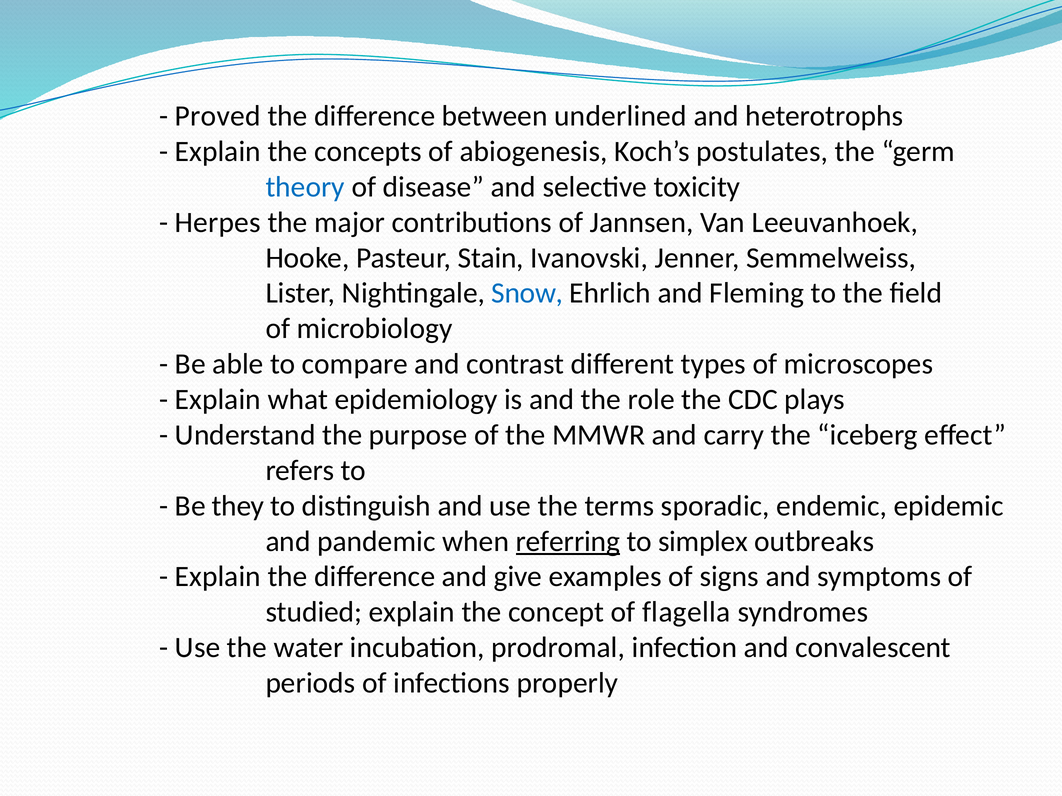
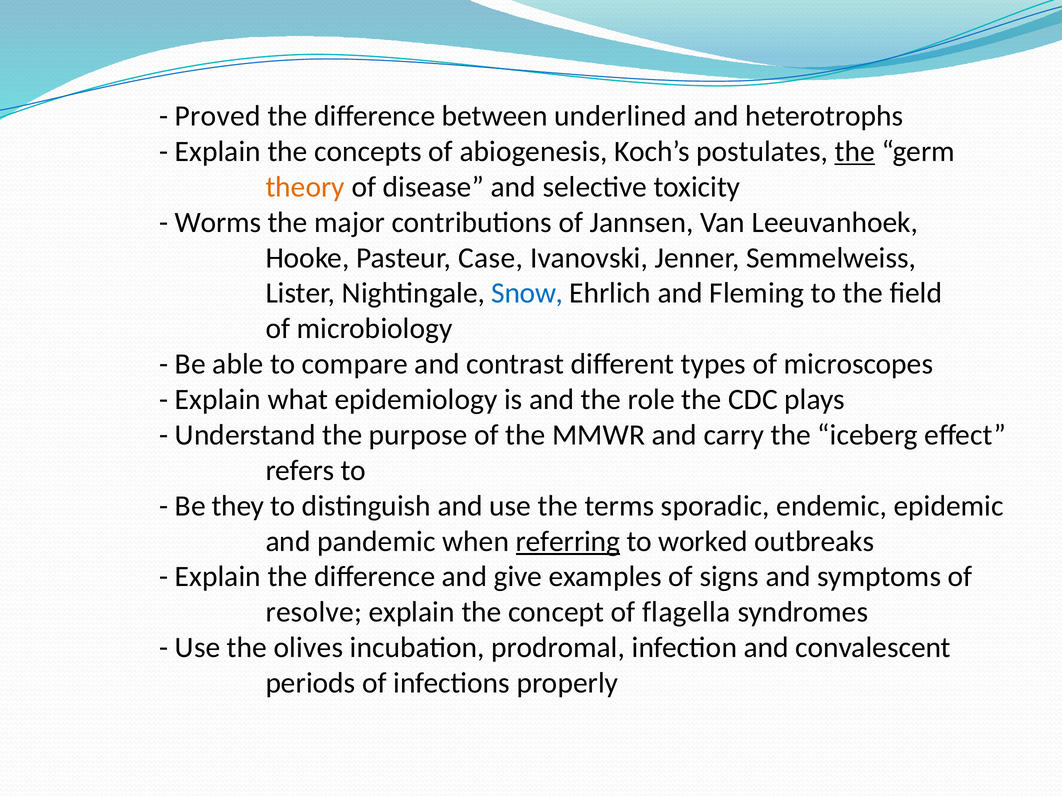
the underline: none -> present (855, 152)
theory colour: blue -> orange (305, 187)
Herpes: Herpes -> Worms (218, 223)
Stain: Stain -> Case (491, 258)
simplex: simplex -> worked (703, 542)
studied: studied -> resolve (314, 613)
water: water -> olives (308, 648)
